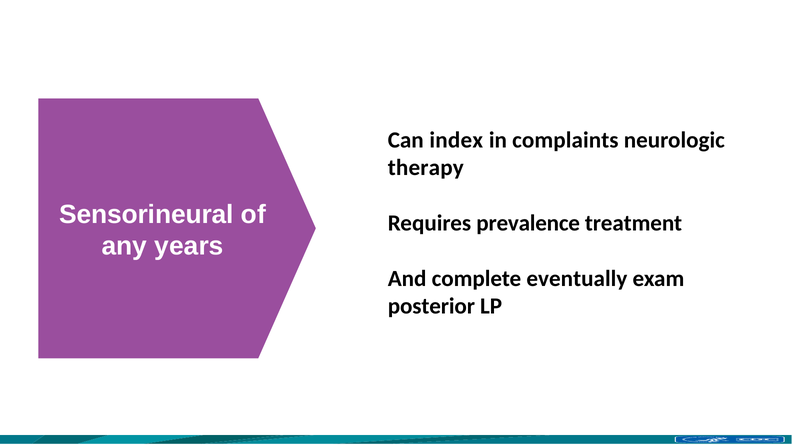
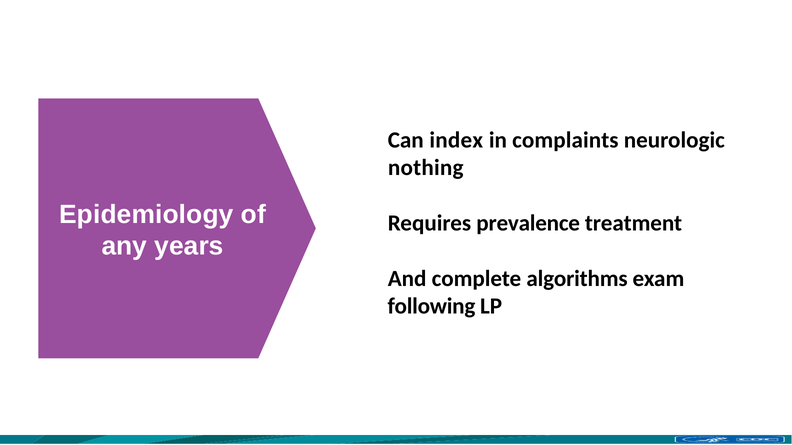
therapy: therapy -> nothing (426, 168)
Sensorineural: Sensorineural -> Epidemiology (146, 215)
eventually: eventually -> algorithms (577, 279)
posterior: posterior -> following (431, 307)
